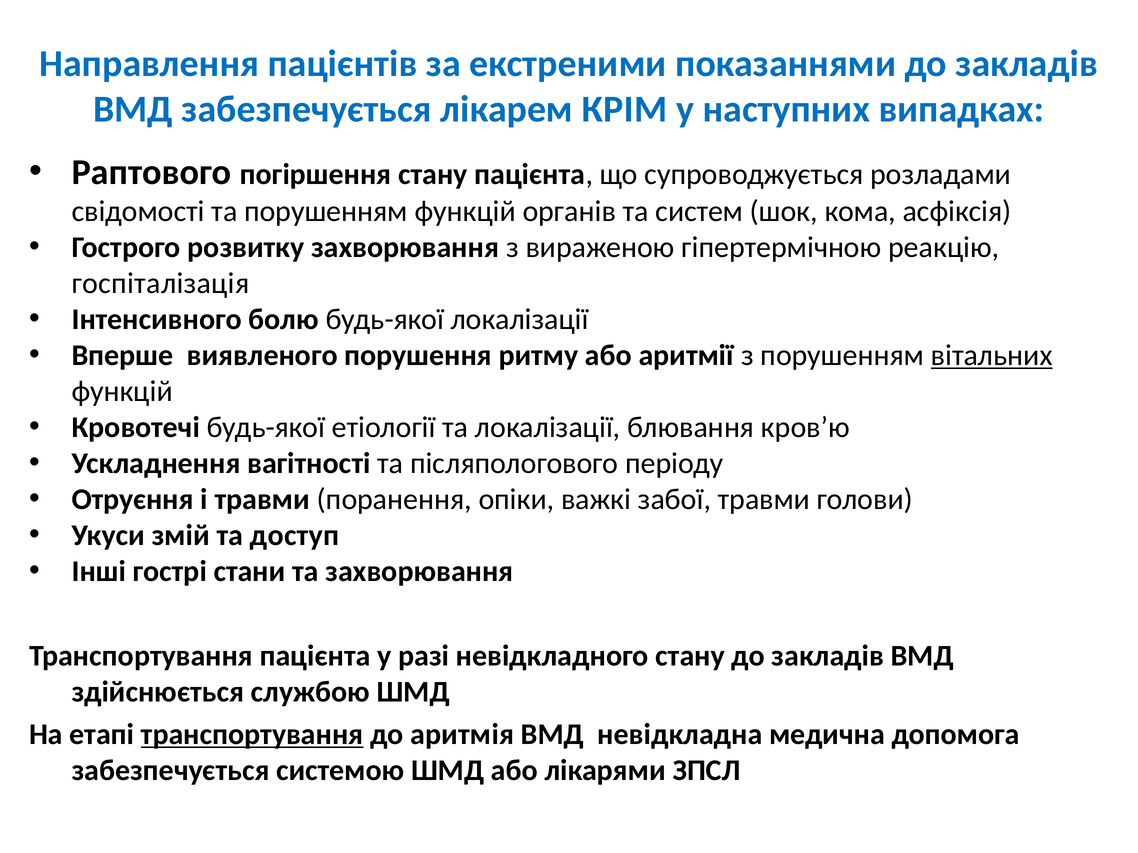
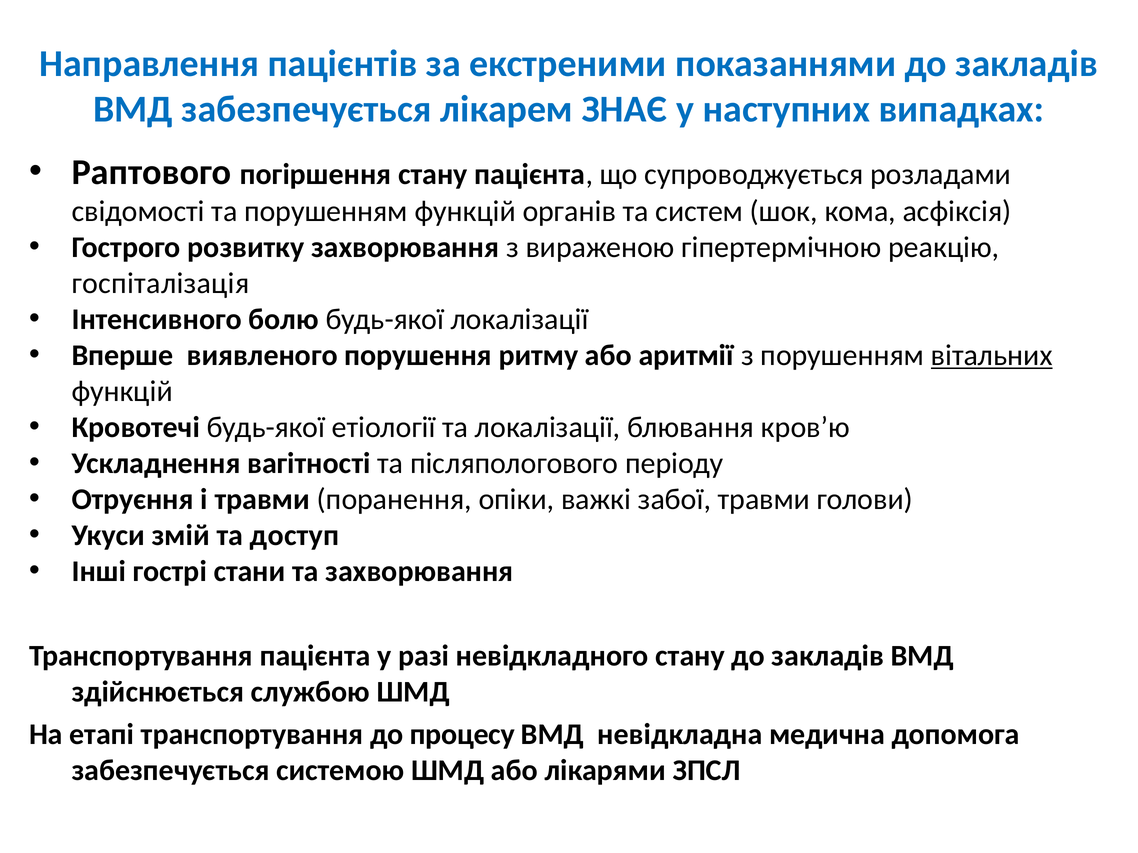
КРІМ: КРІМ -> ЗНАЄ (624, 109)
транспортування underline: present -> none (252, 735)
аритмія: аритмія -> процесу (462, 735)
